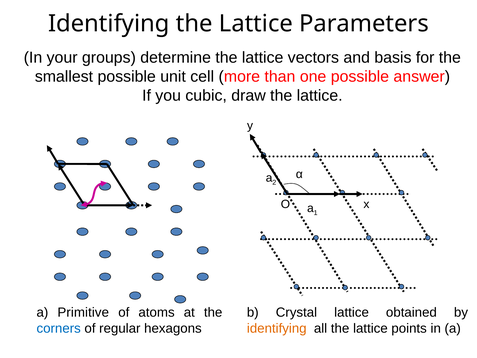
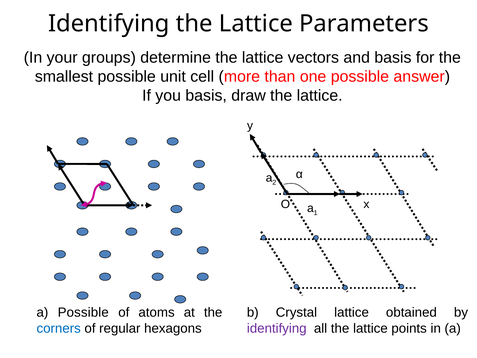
you cubic: cubic -> basis (206, 96)
a Primitive: Primitive -> Possible (83, 312)
identifying colour: orange -> purple (277, 328)
